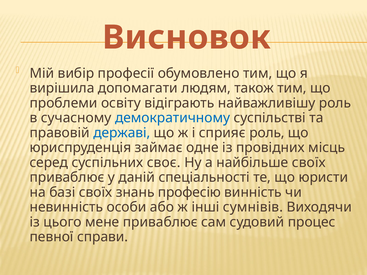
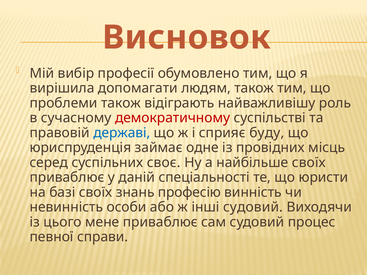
проблеми освіту: освіту -> також (121, 103)
демократичному colour: blue -> red (173, 118)
сприяє роль: роль -> буду (267, 133)
інші сумнівів: сумнівів -> судовий (253, 207)
